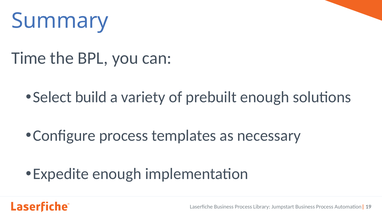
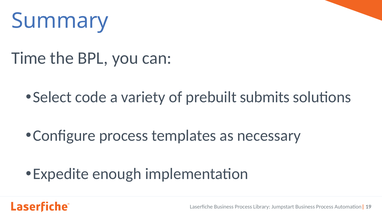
build: build -> code (91, 97)
prebuilt enough: enough -> submits (265, 97)
